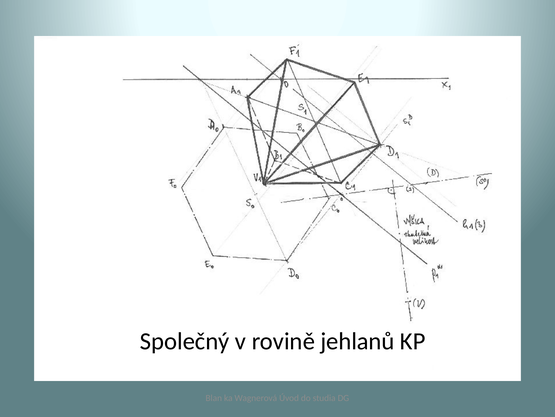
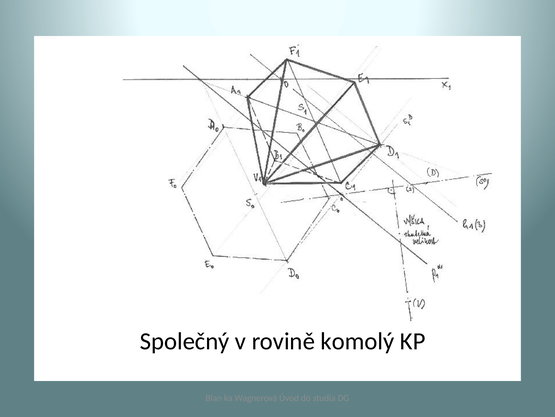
jehlanů: jehlanů -> komolý (357, 341)
